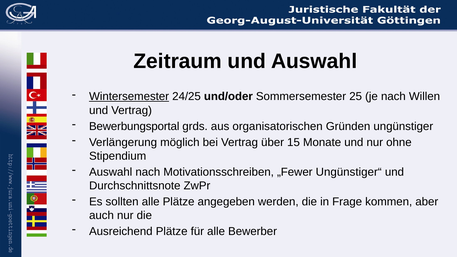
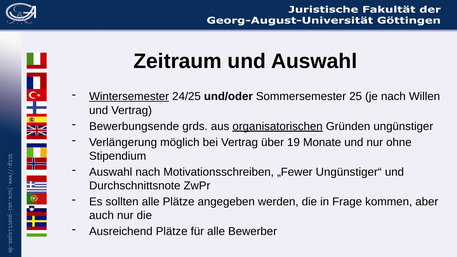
Bewerbungsportal: Bewerbungsportal -> Bewerbungsende (134, 126)
organisatorischen underline: none -> present (278, 126)
15: 15 -> 19 (293, 142)
